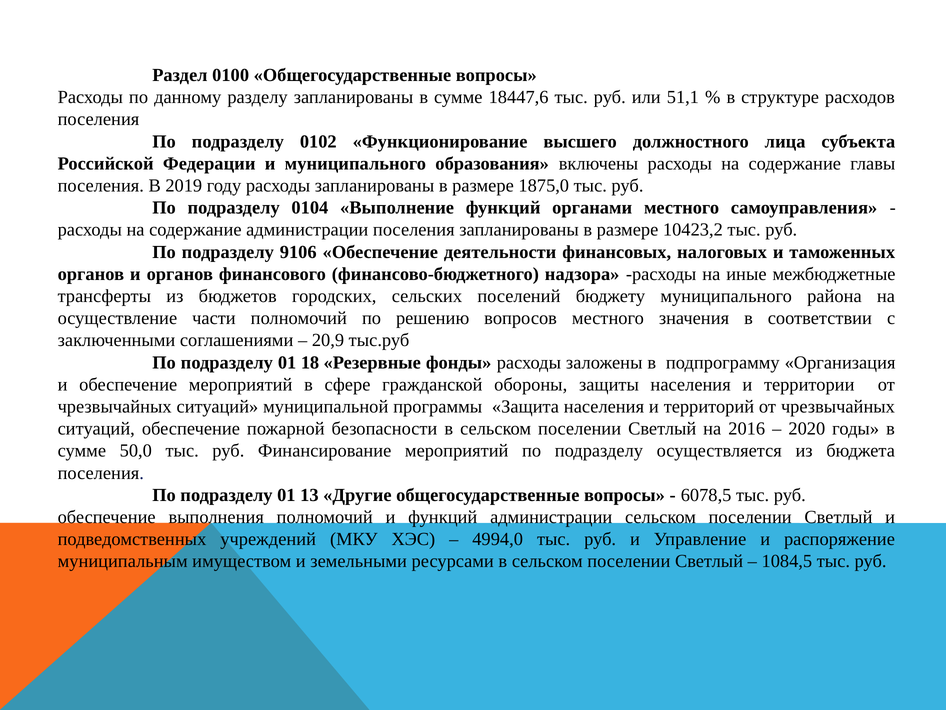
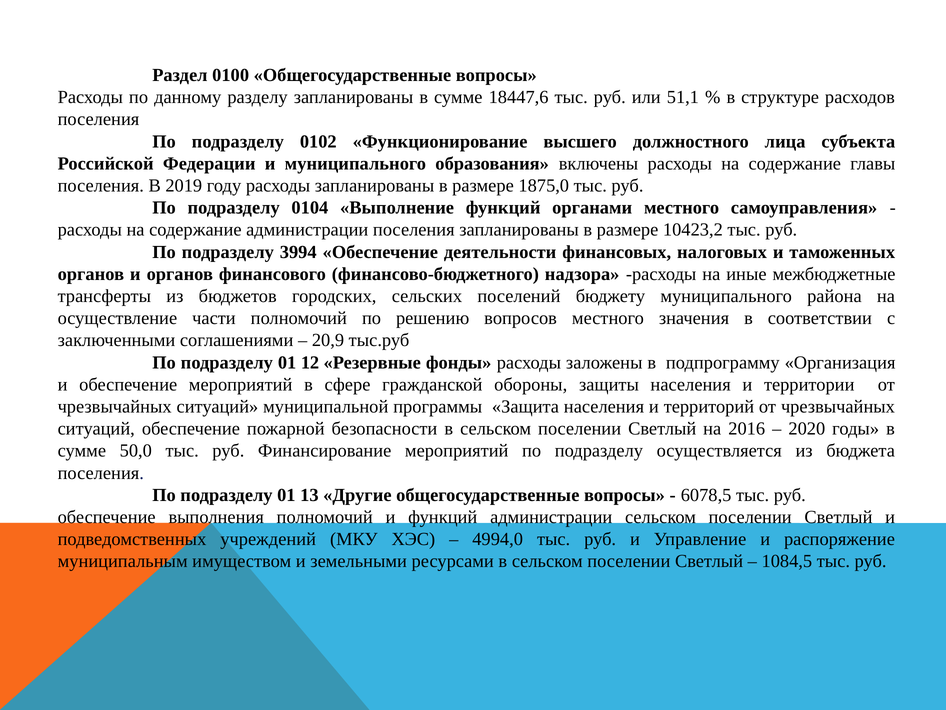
9106: 9106 -> 3994 (298, 252)
18: 18 -> 12 (310, 362)
